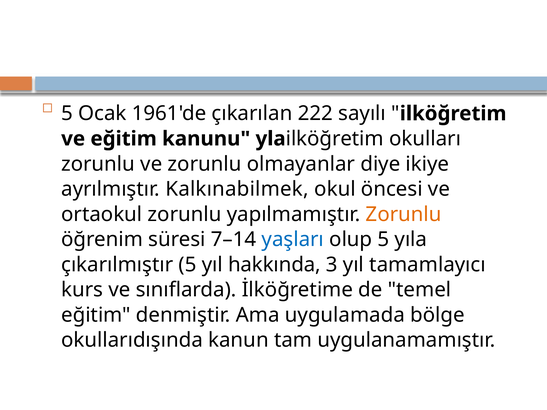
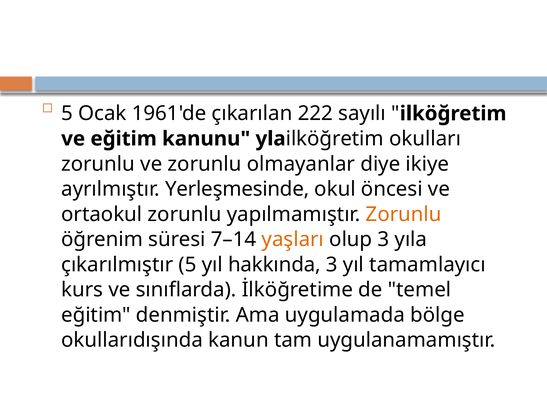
Kalkınabilmek: Kalkınabilmek -> Yerleşmesinde (237, 189)
yaşları colour: blue -> orange (293, 240)
olup 5: 5 -> 3 (383, 240)
